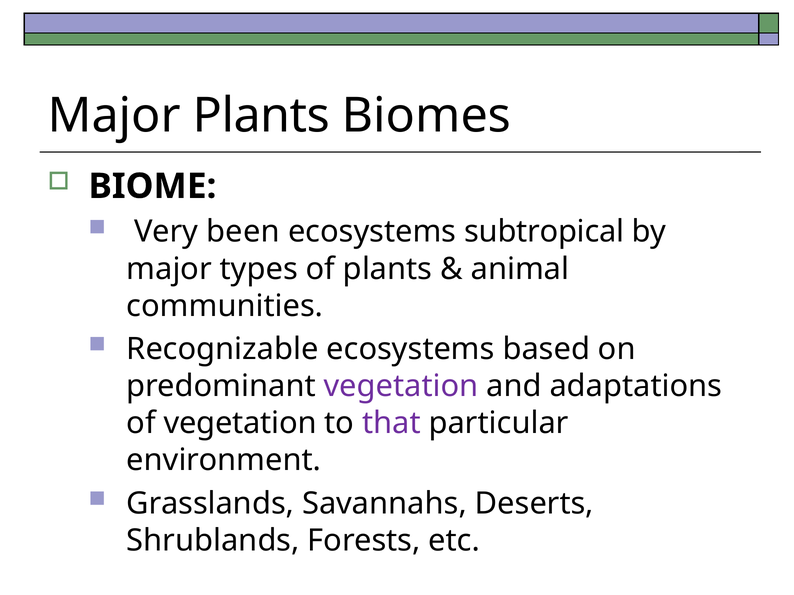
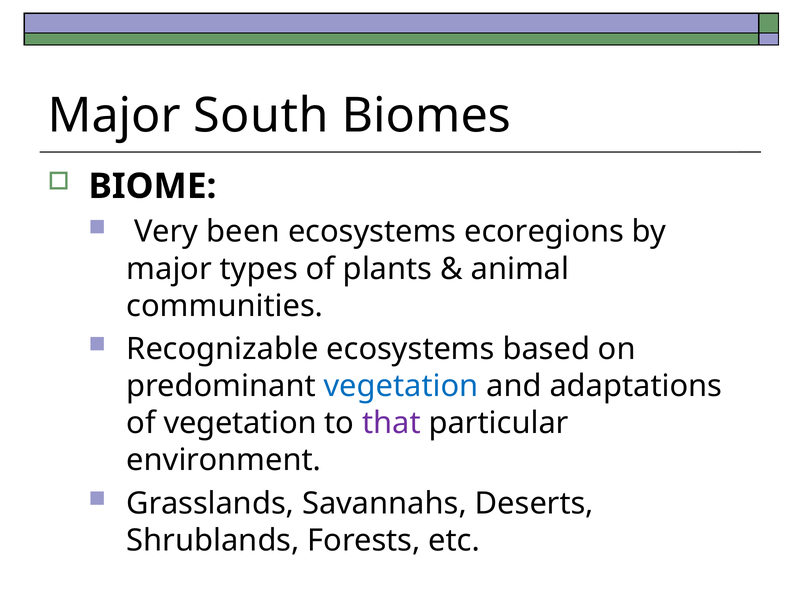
Major Plants: Plants -> South (261, 116)
subtropical: subtropical -> ecoregions (544, 232)
vegetation colour: purple -> blue (401, 386)
